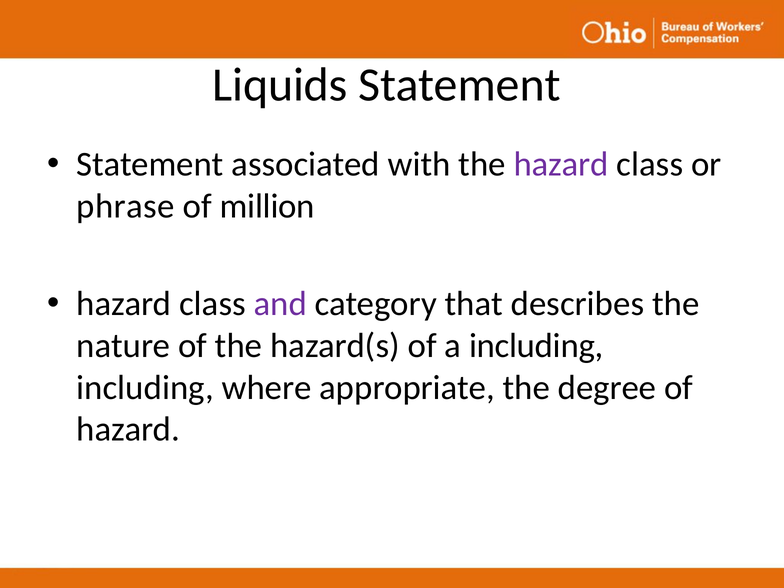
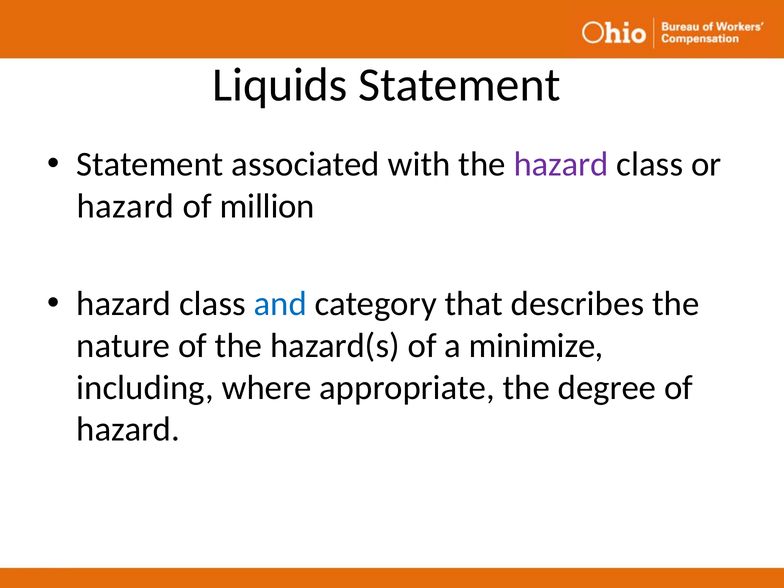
phrase: phrase -> hazard (125, 206)
and colour: purple -> blue (280, 304)
a including: including -> minimize (536, 346)
